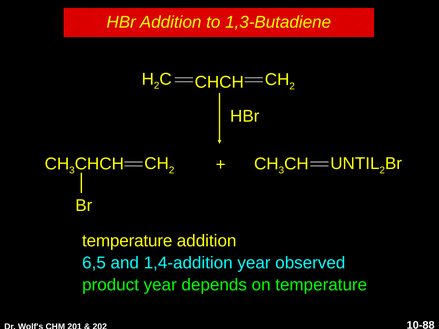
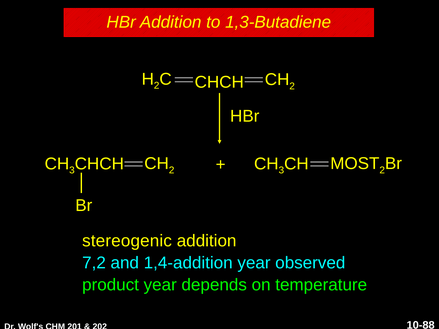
UNTIL: UNTIL -> MOST (355, 164)
temperature: temperature -> stereogenic (127, 241)
6,5: 6,5 -> 7,2 (94, 263)
